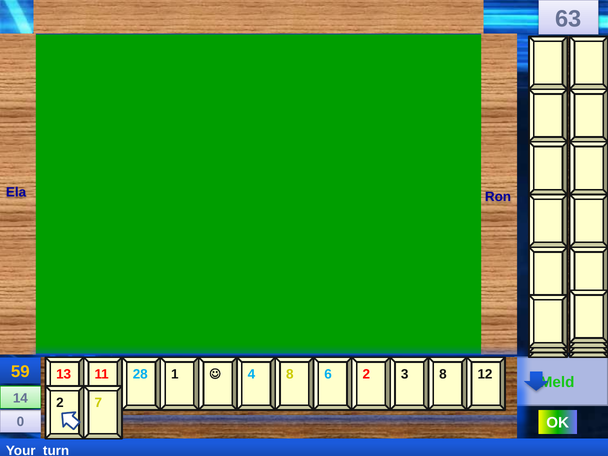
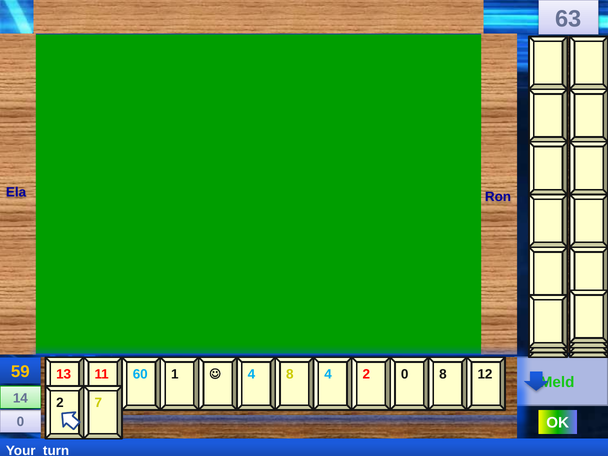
28: 28 -> 60 (140, 374)
4 6: 6 -> 4 (328, 374)
2 3: 3 -> 0 (405, 374)
